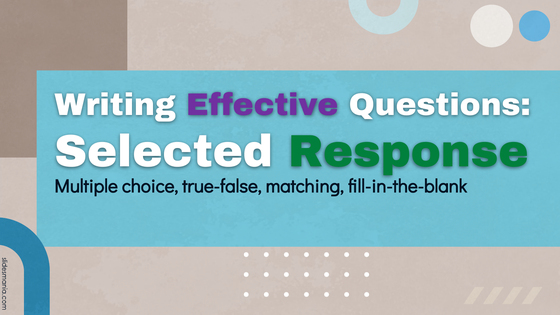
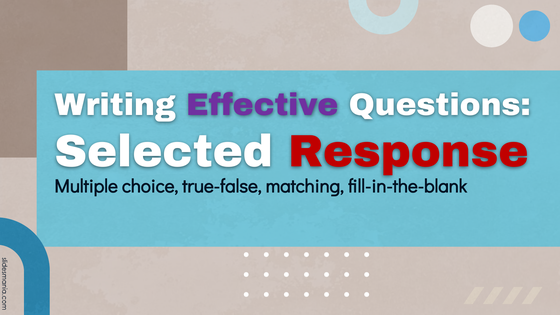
Response colour: green -> red (408, 152)
